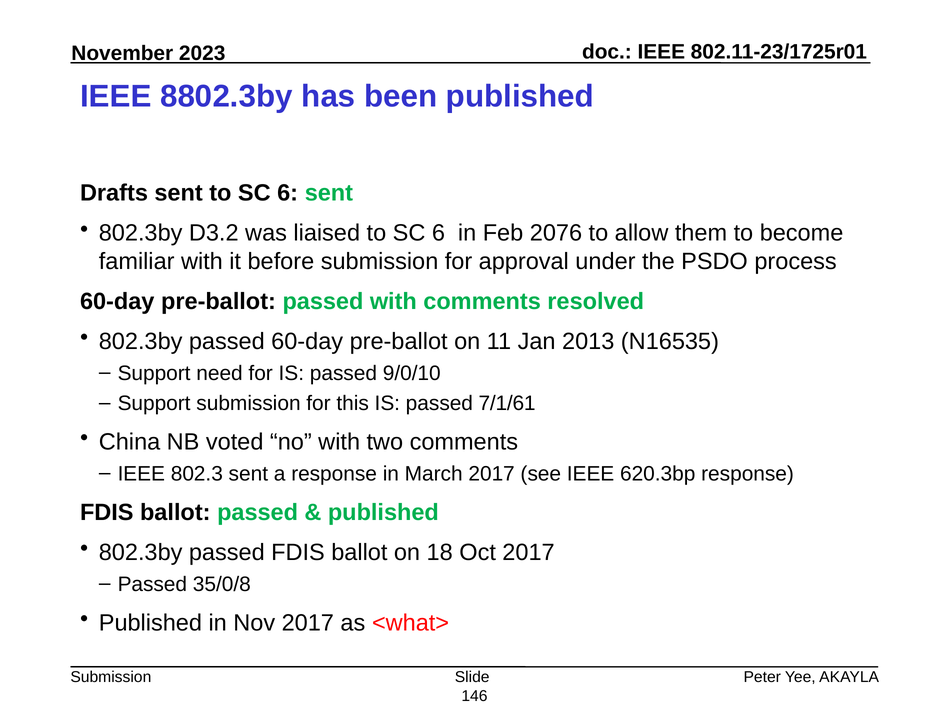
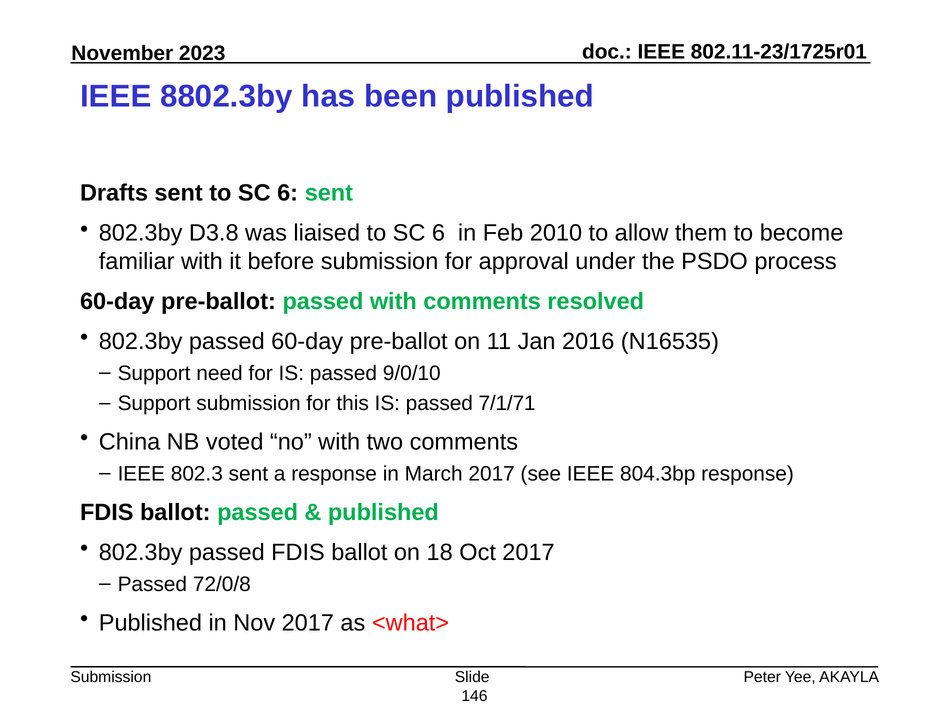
D3.2: D3.2 -> D3.8 (214, 233)
2076: 2076 -> 2010 (556, 233)
2013: 2013 -> 2016 (588, 341)
7/1/61: 7/1/61 -> 7/1/71 (507, 403)
620.3bp: 620.3bp -> 804.3bp (658, 474)
35/0/8: 35/0/8 -> 72/0/8 (222, 584)
